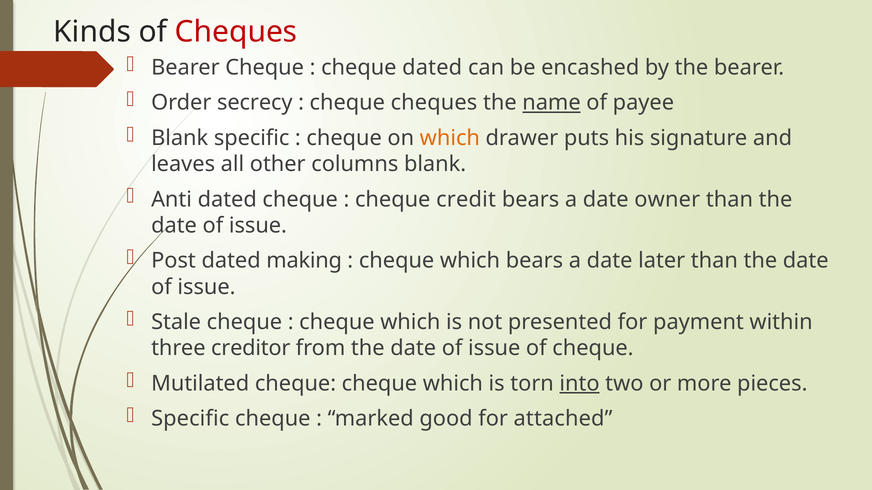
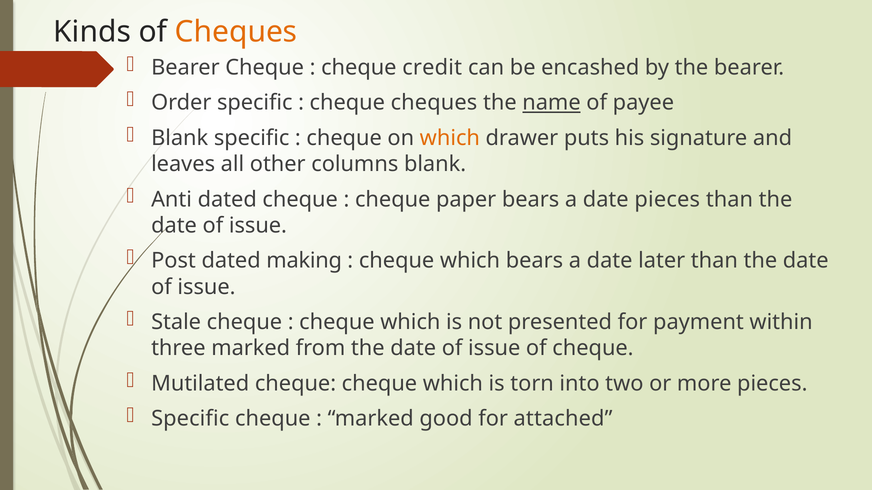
Cheques colour: red -> orange (236, 32)
cheque dated: dated -> credit (432, 68)
Order secrecy: secrecy -> specific (255, 103)
credit: credit -> paper (466, 200)
date owner: owner -> pieces (667, 200)
three creditor: creditor -> marked (251, 349)
into underline: present -> none (580, 384)
